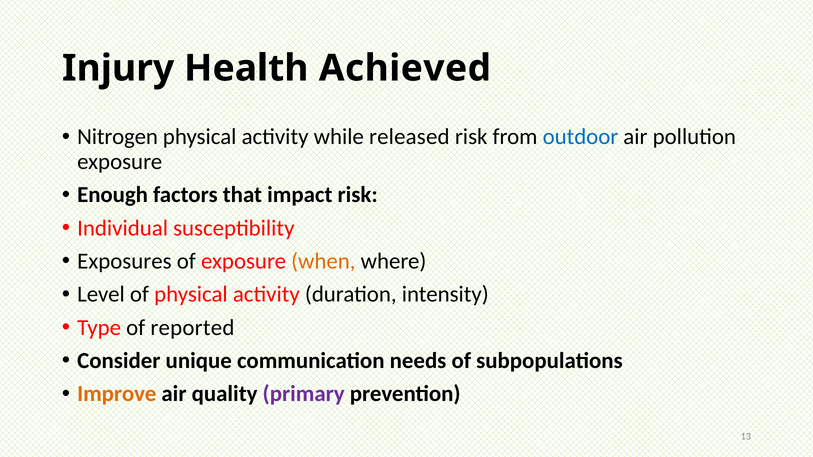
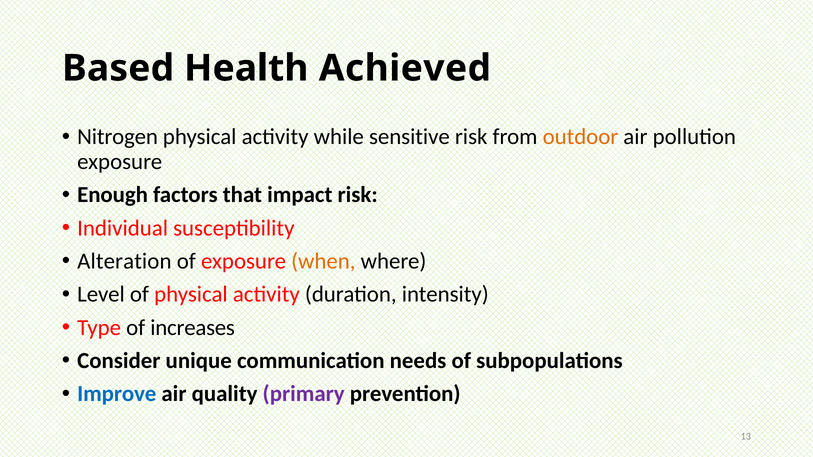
Injury: Injury -> Based (118, 68)
released: released -> sensitive (409, 137)
outdoor colour: blue -> orange (580, 137)
Exposures: Exposures -> Alteration (124, 261)
reported: reported -> increases (193, 328)
Improve colour: orange -> blue (117, 394)
